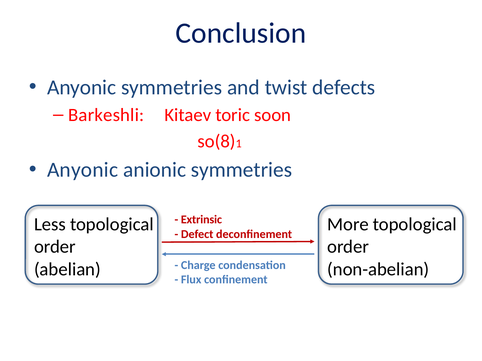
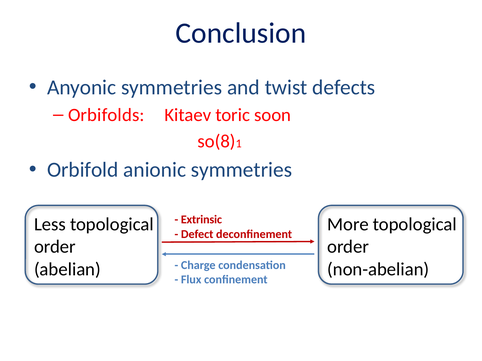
Barkeshli: Barkeshli -> Orbifolds (106, 115)
Anyonic: Anyonic -> Orbifold (83, 170)
